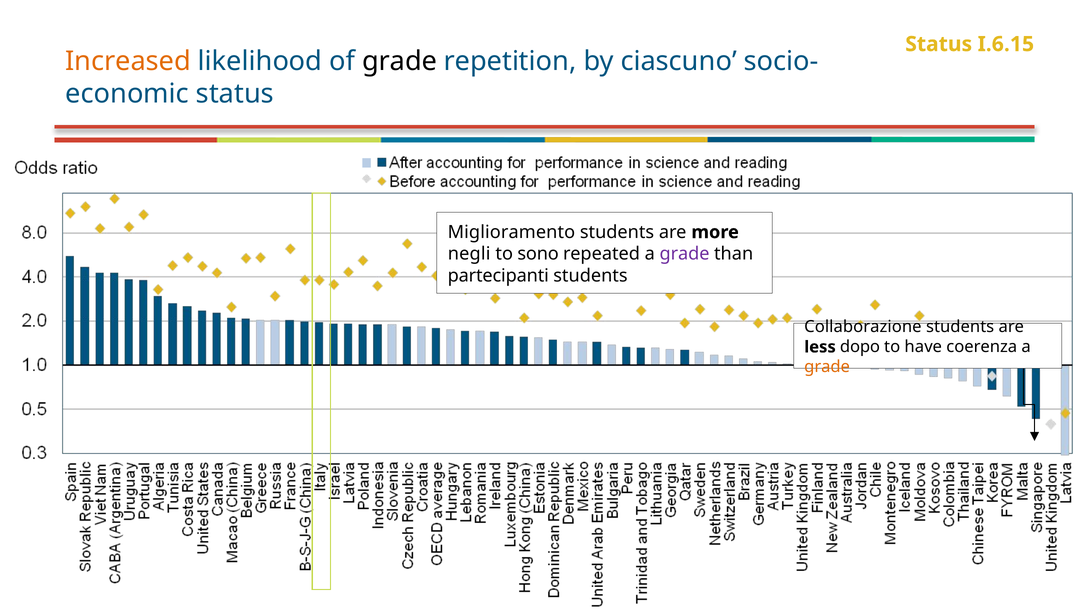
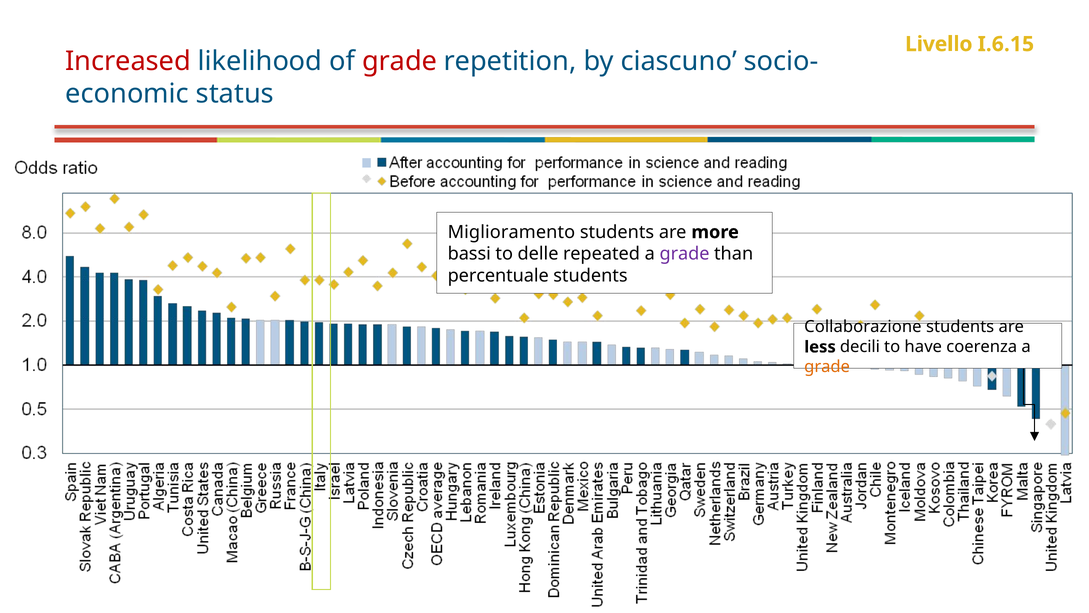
Status: Status -> Livello (939, 44)
Increased colour: orange -> red (128, 61)
grade colour: black -> red (400, 61)
negli: negli -> bassi (469, 254)
sono: sono -> delle (538, 254)
partecipanti: partecipanti -> percentuale (498, 276)
dopo: dopo -> decili (860, 347)
